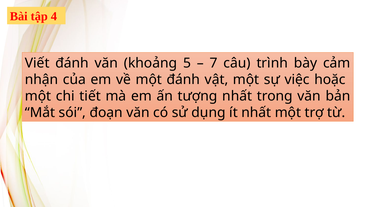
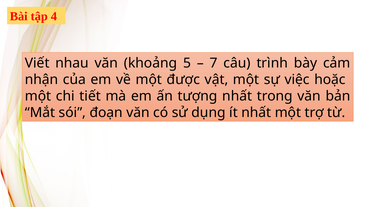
Viết đánh: đánh -> nhau (72, 63)
một đánh: đánh -> được (183, 80)
